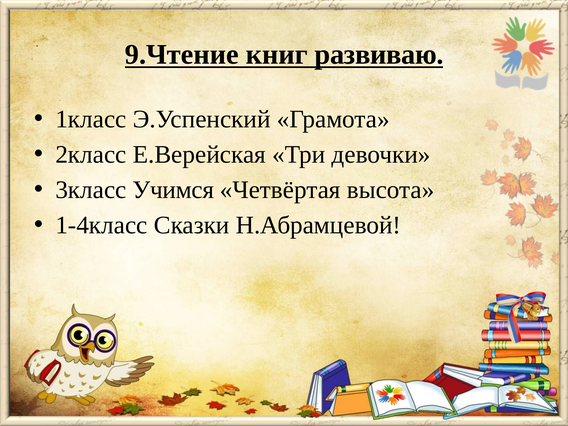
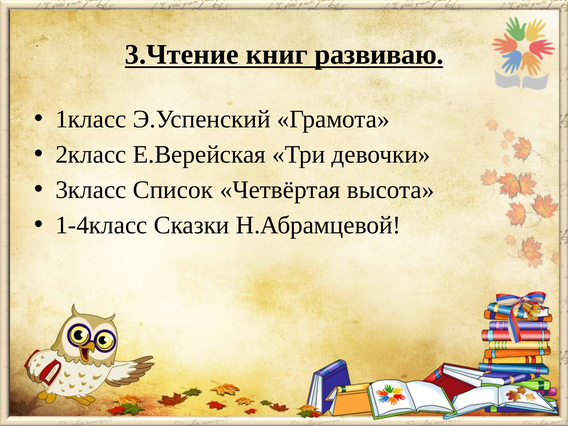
9.Чтение: 9.Чтение -> 3.Чтение (182, 55)
Учимся: Учимся -> Список (173, 190)
